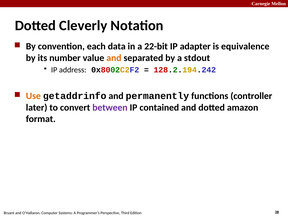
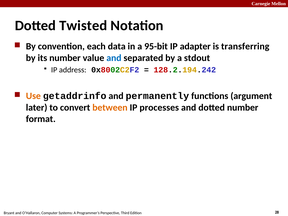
Cleverly: Cleverly -> Twisted (83, 26)
22-bit: 22-bit -> 95-bit (156, 46)
equivalence: equivalence -> transferring (245, 46)
and colour: orange -> blue (114, 58)
controller: controller -> argument (251, 96)
between colour: purple -> orange (110, 107)
contained: contained -> processes (159, 107)
dotted amazon: amazon -> number (243, 107)
